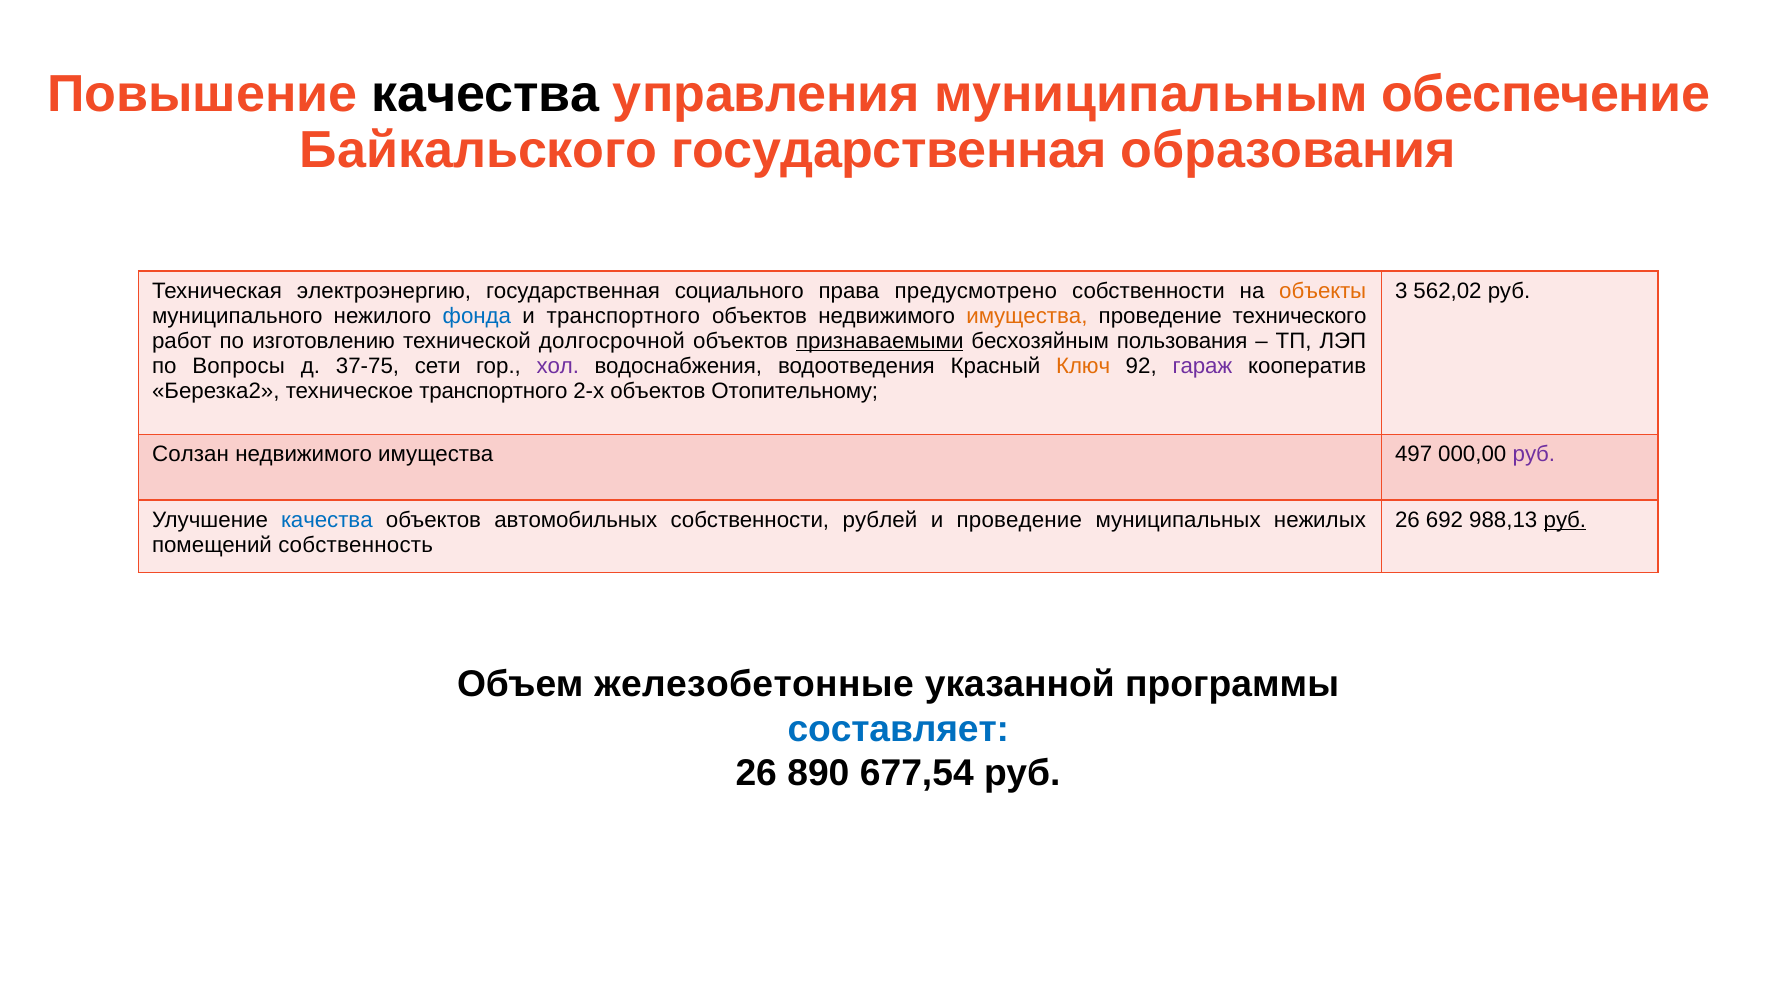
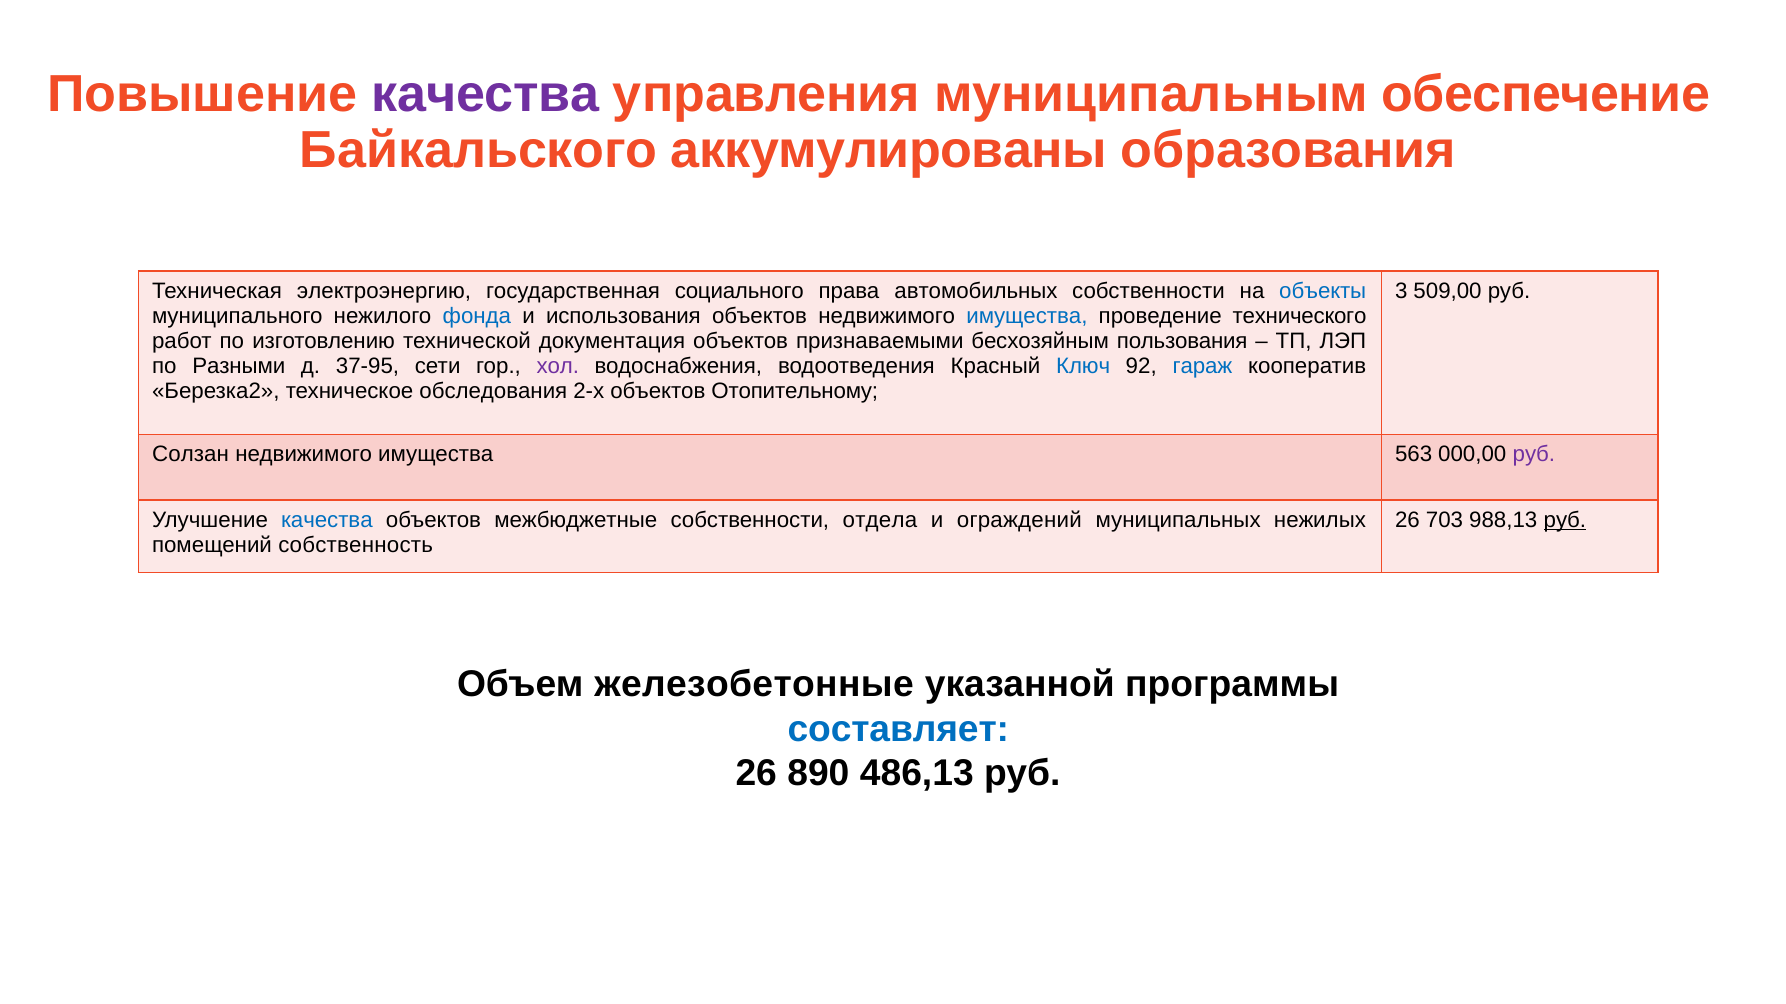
качества colour: black -> purple (485, 94)
Байкальского государственная: государственная -> аккумулированы (889, 150)
предусмотрено: предусмотрено -> автомобильных (976, 291)
объекты colour: orange -> blue (1323, 291)
562,02: 562,02 -> 509,00 (1448, 291)
и транспортного: транспортного -> использования (623, 316)
имущества colour: orange -> blue (1027, 316)
долгосрочной: долгосрочной -> документация (612, 341)
признаваемыми underline: present -> none (880, 341)
Вопросы: Вопросы -> Разными (239, 366)
37-75: 37-75 -> 37-95 (367, 366)
Ключ colour: orange -> blue (1083, 366)
гараж colour: purple -> blue (1202, 366)
техническое транспортного: транспортного -> обследования (493, 391)
497: 497 -> 563 (1414, 454)
автомобильных: автомобильных -> межбюджетные (576, 520)
рублей: рублей -> отдела (880, 520)
и проведение: проведение -> ограждений (1019, 520)
692: 692 -> 703 (1445, 520)
677,54: 677,54 -> 486,13 (917, 774)
